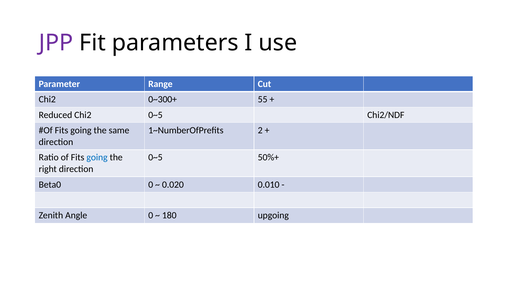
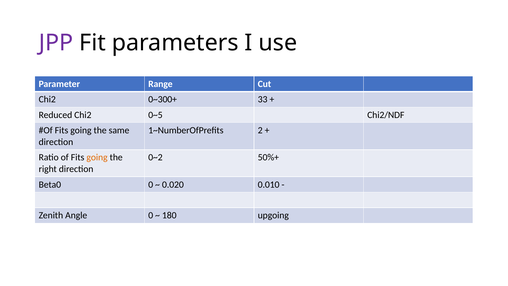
55: 55 -> 33 (263, 99)
going colour: blue -> orange (97, 157)
0~5: 0~5 -> 0~2 (155, 157)
